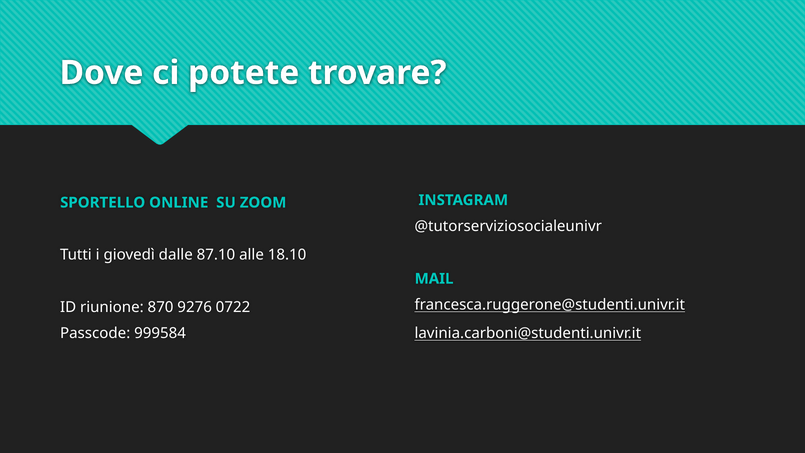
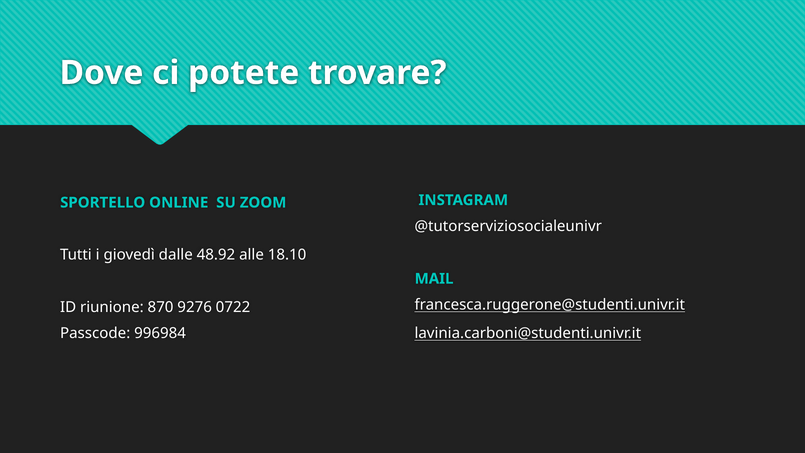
87.10: 87.10 -> 48.92 (216, 255)
999584: 999584 -> 996984 (160, 333)
